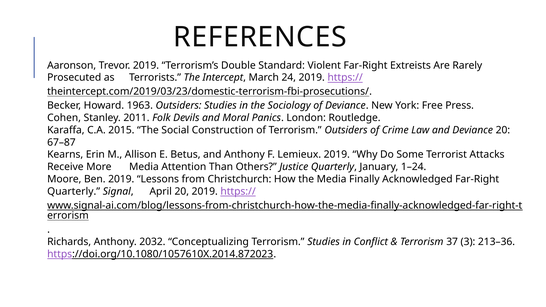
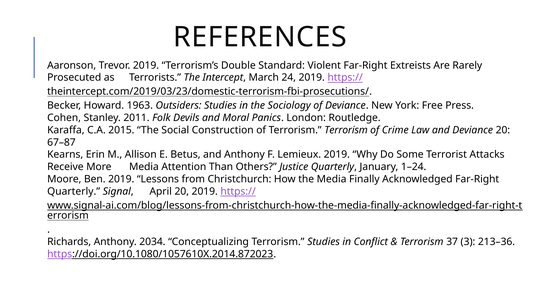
Terrorism Outsiders: Outsiders -> Terrorism (346, 130)
2032: 2032 -> 2034 (152, 242)
